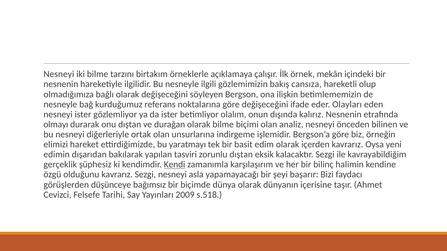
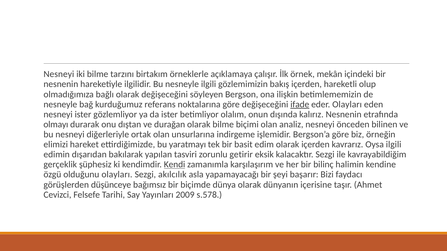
bakış cansıza: cansıza -> içerden (307, 84)
ifade underline: none -> present (300, 104)
Oysa yeni: yeni -> ilgili (394, 145)
zorunlu dıştan: dıştan -> getirir (241, 155)
olduğunu kavrarız: kavrarız -> olayları (117, 175)
Sezgi nesneyi: nesneyi -> akılcılık (172, 175)
s.518: s.518 -> s.578 (209, 195)
